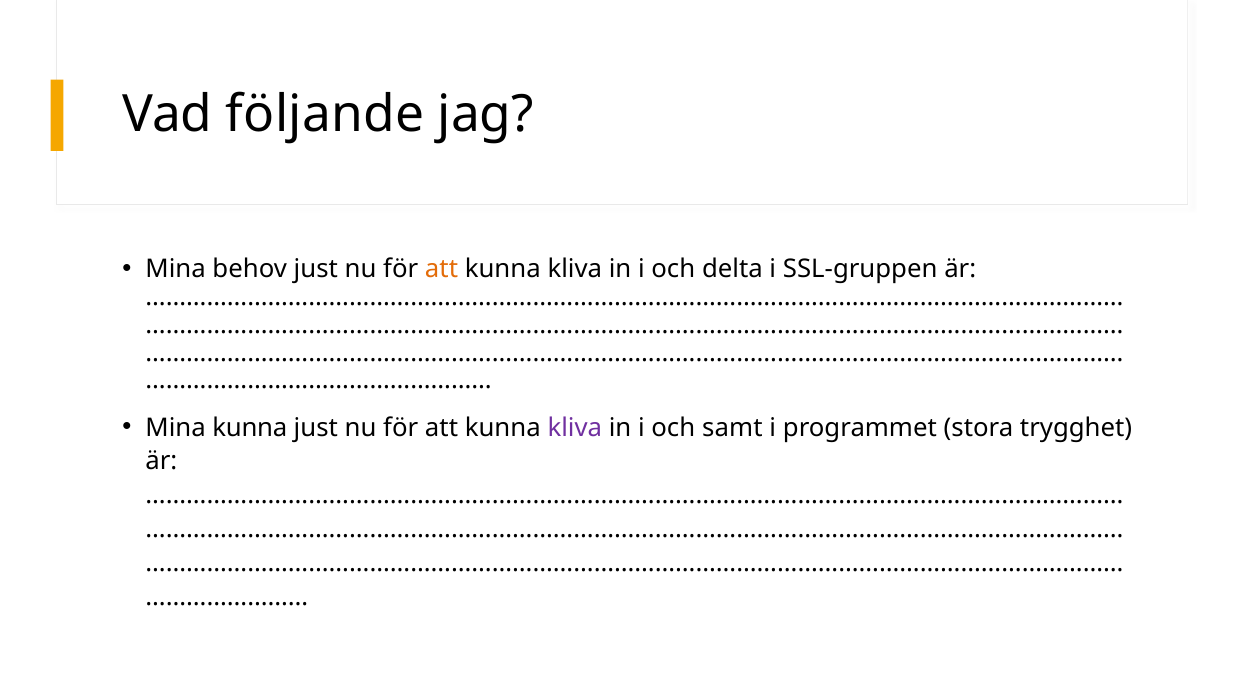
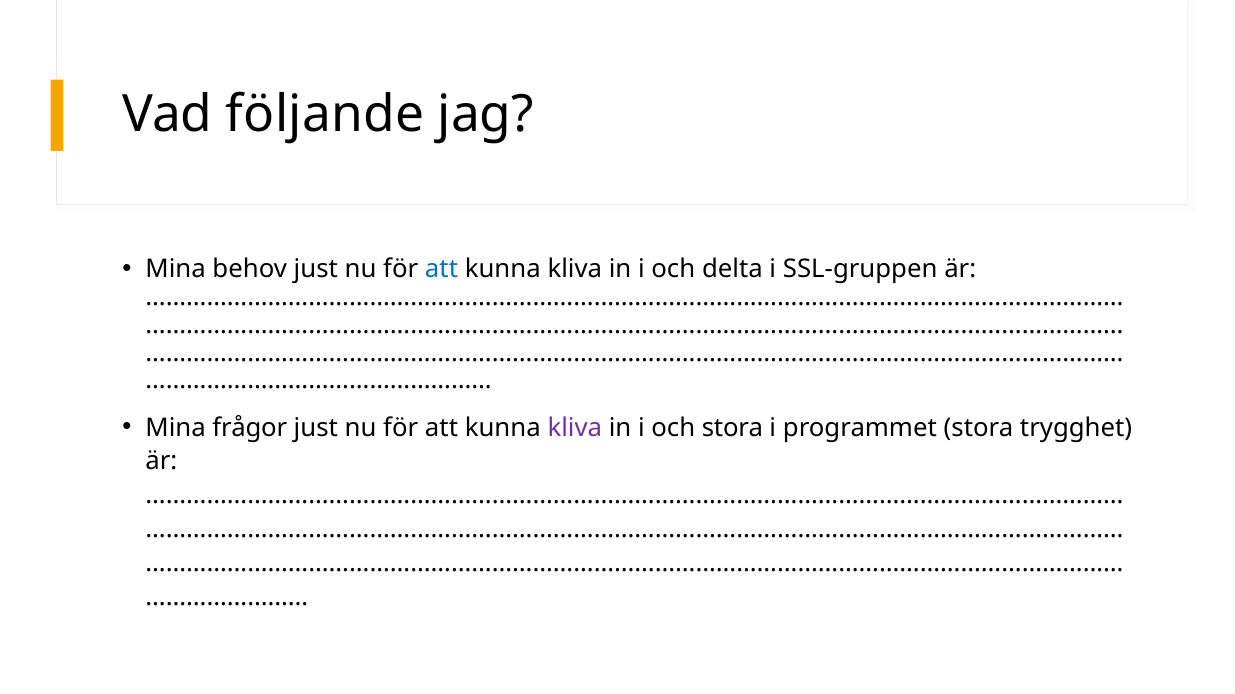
att colour: orange -> blue (442, 269)
Mina kunna: kunna -> frågor (250, 428)
och samt: samt -> stora (733, 428)
